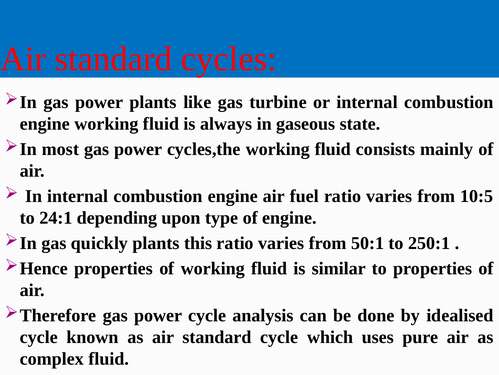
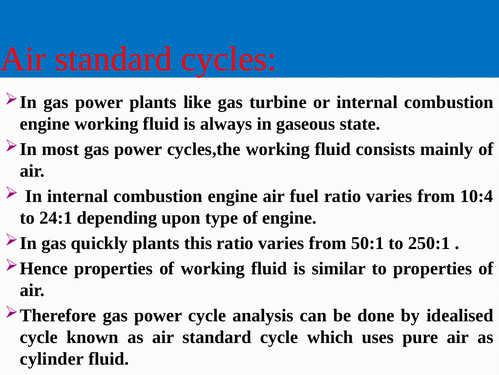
10:5: 10:5 -> 10:4 (477, 196)
complex: complex -> cylinder (52, 358)
